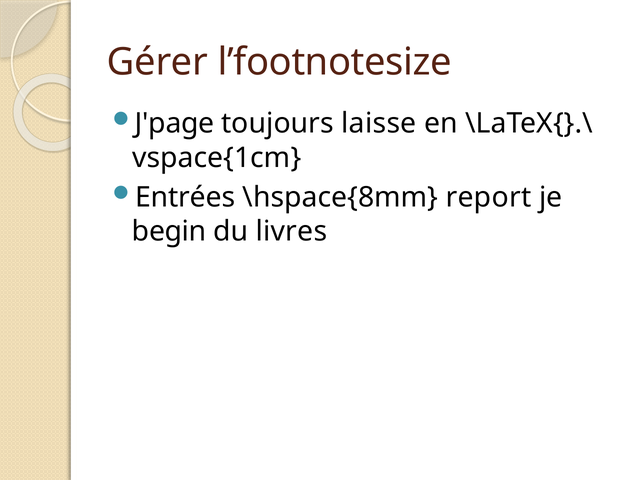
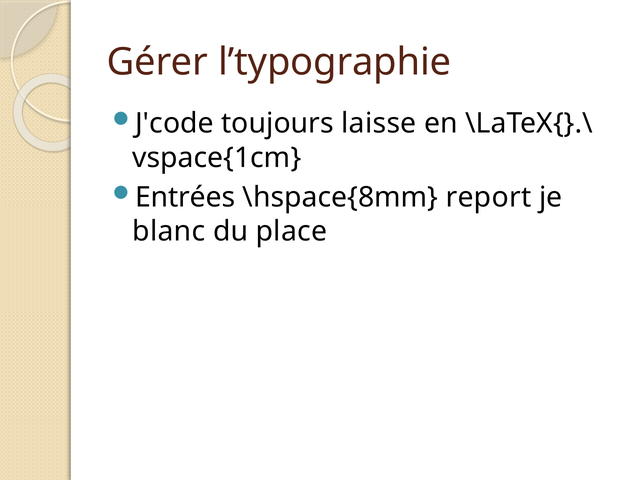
l’footnotesize: l’footnotesize -> l’typographie (335, 62)
J'page: J'page -> J'code (174, 123)
begin: begin -> blanc (169, 231)
livres: livres -> place (291, 231)
